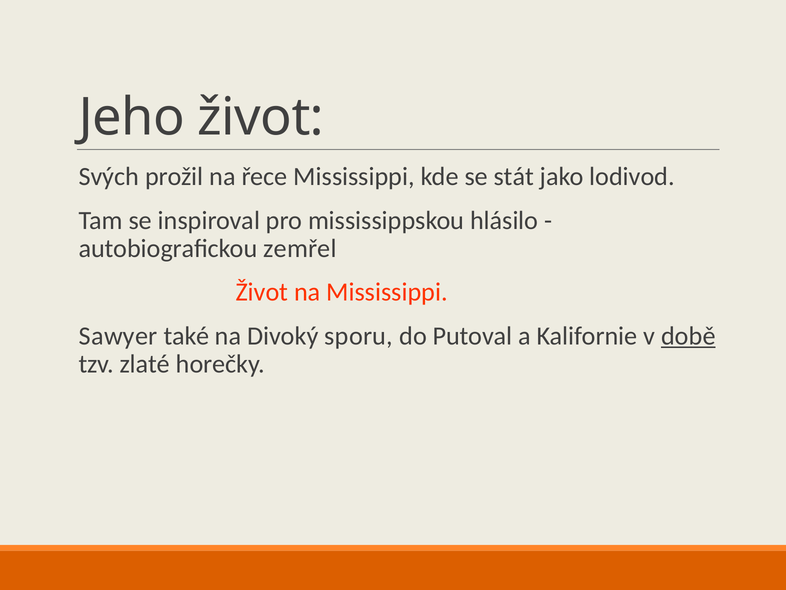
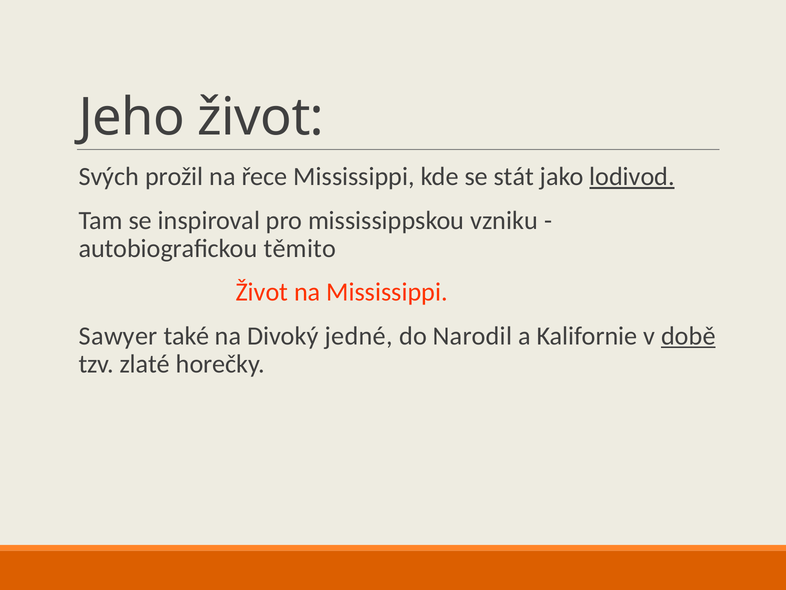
lodivod underline: none -> present (632, 177)
hlásilo: hlásilo -> vzniku (504, 220)
zemřel: zemřel -> těmito (300, 248)
sporu: sporu -> jedné (359, 336)
Putoval: Putoval -> Narodil (472, 336)
